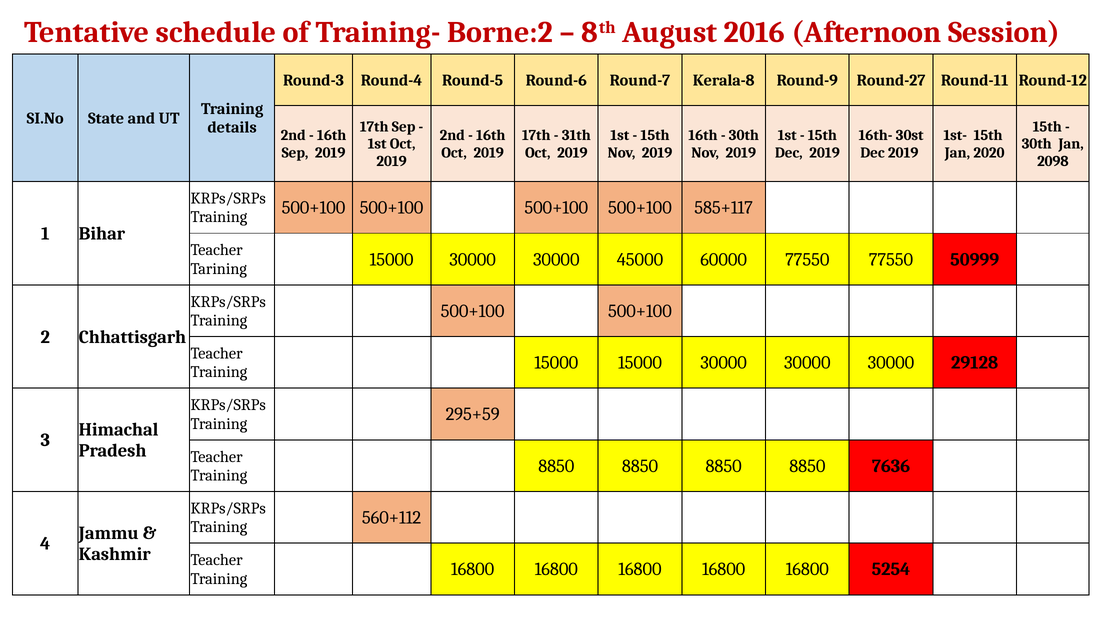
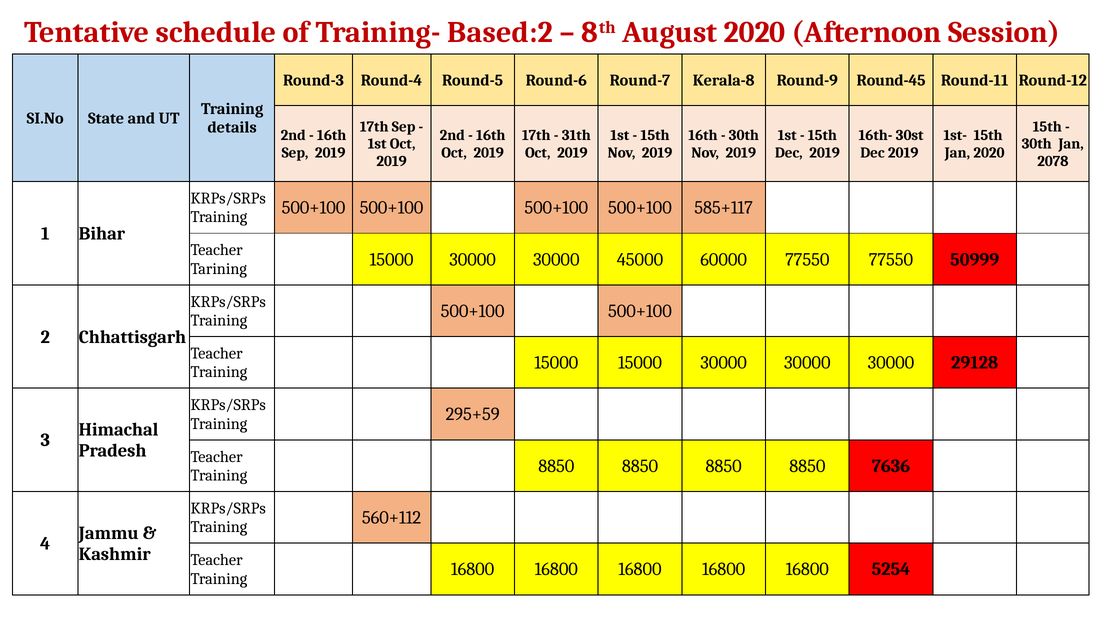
Borne:2: Borne:2 -> Based:2 (500, 32)
August 2016: 2016 -> 2020 (755, 32)
Round-27: Round-27 -> Round-45 (891, 80)
2098: 2098 -> 2078 (1053, 161)
